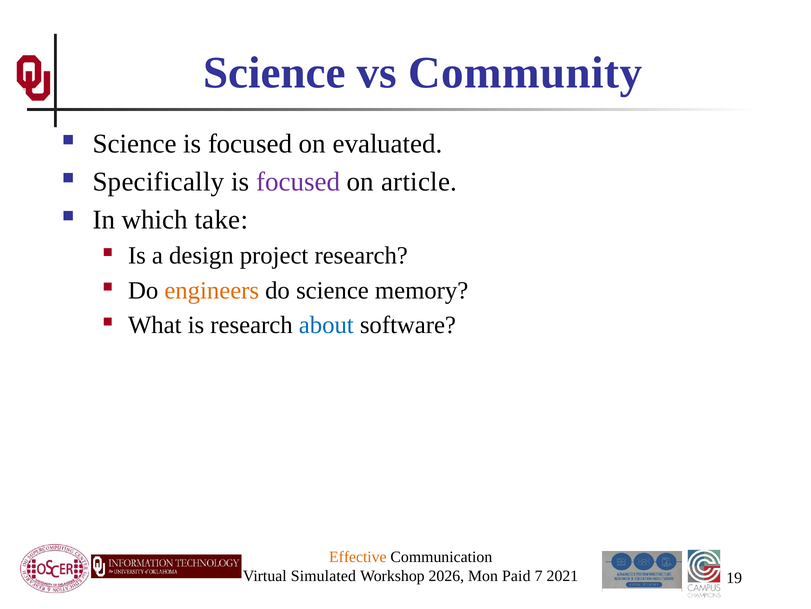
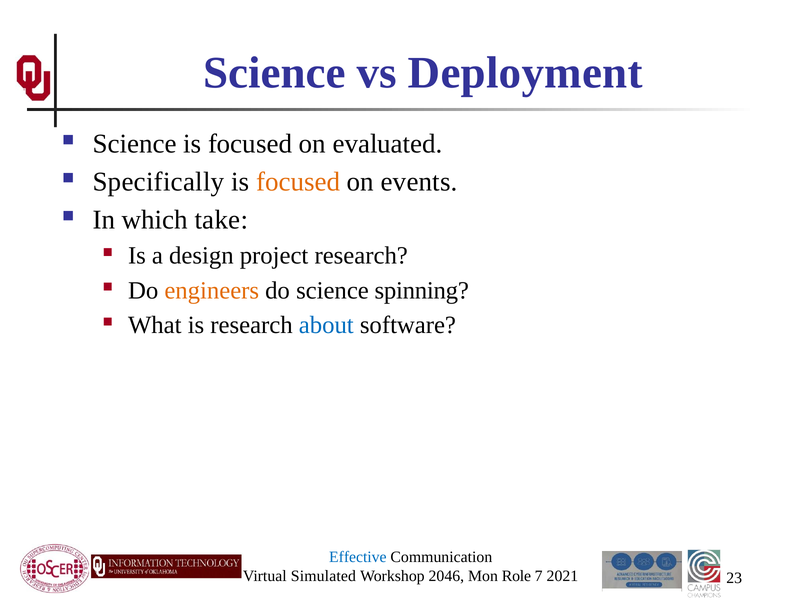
Community: Community -> Deployment (525, 73)
focused colour: purple -> orange (298, 182)
article: article -> events (419, 182)
memory: memory -> spinning (422, 290)
Effective colour: orange -> blue (358, 557)
2026: 2026 -> 2046 (446, 576)
Paid: Paid -> Role (516, 576)
19: 19 -> 23 (734, 577)
